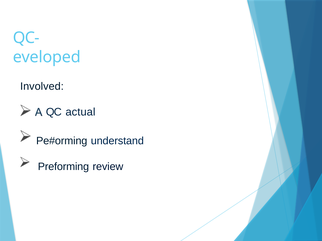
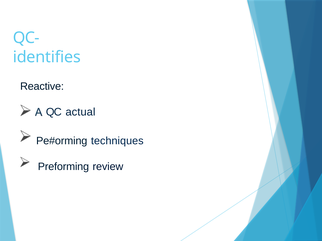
eveloped: eveloped -> identifies (47, 57)
Involved: Involved -> Reactive (42, 87)
understand: understand -> techniques (117, 141)
